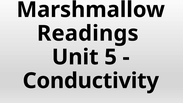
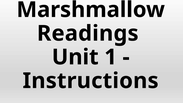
5: 5 -> 1 (111, 57)
Conductivity: Conductivity -> Instructions (91, 81)
